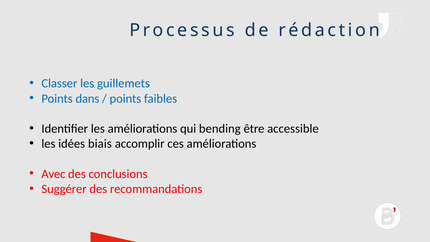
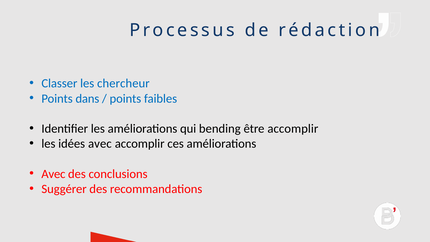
guillemets: guillemets -> chercheur (123, 83)
être accessible: accessible -> accomplir (293, 129)
idées biais: biais -> avec (100, 144)
